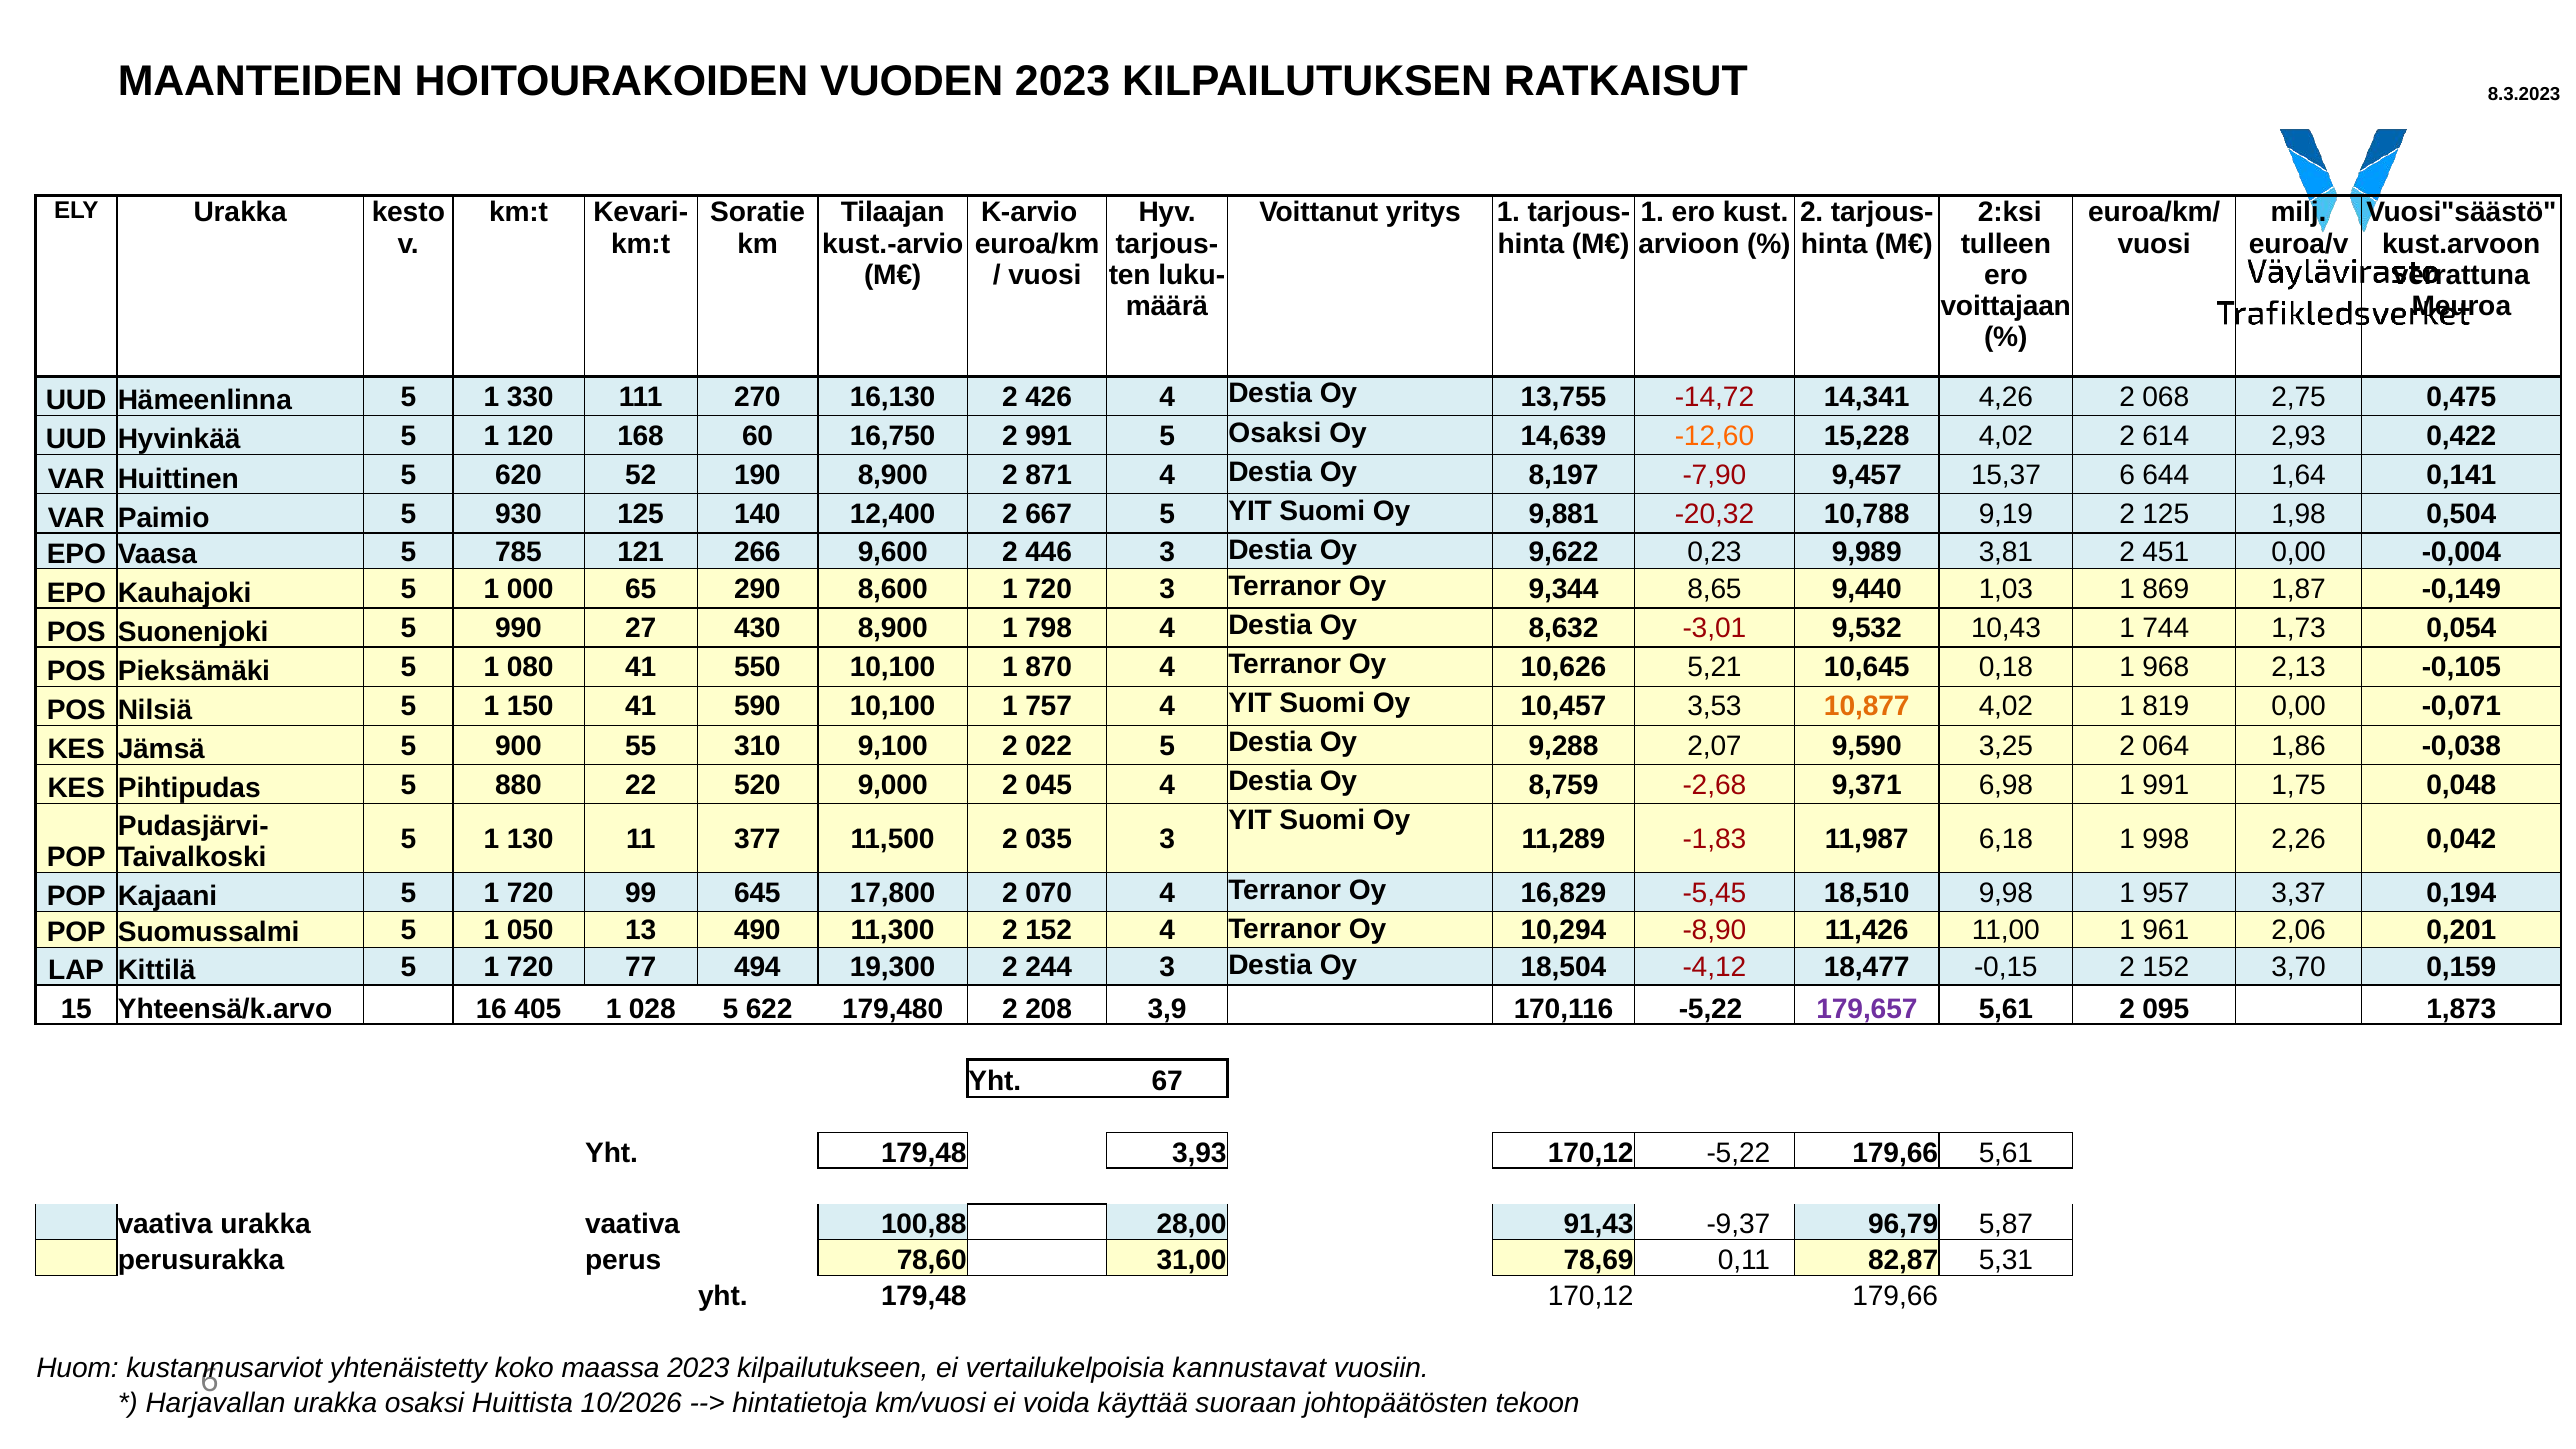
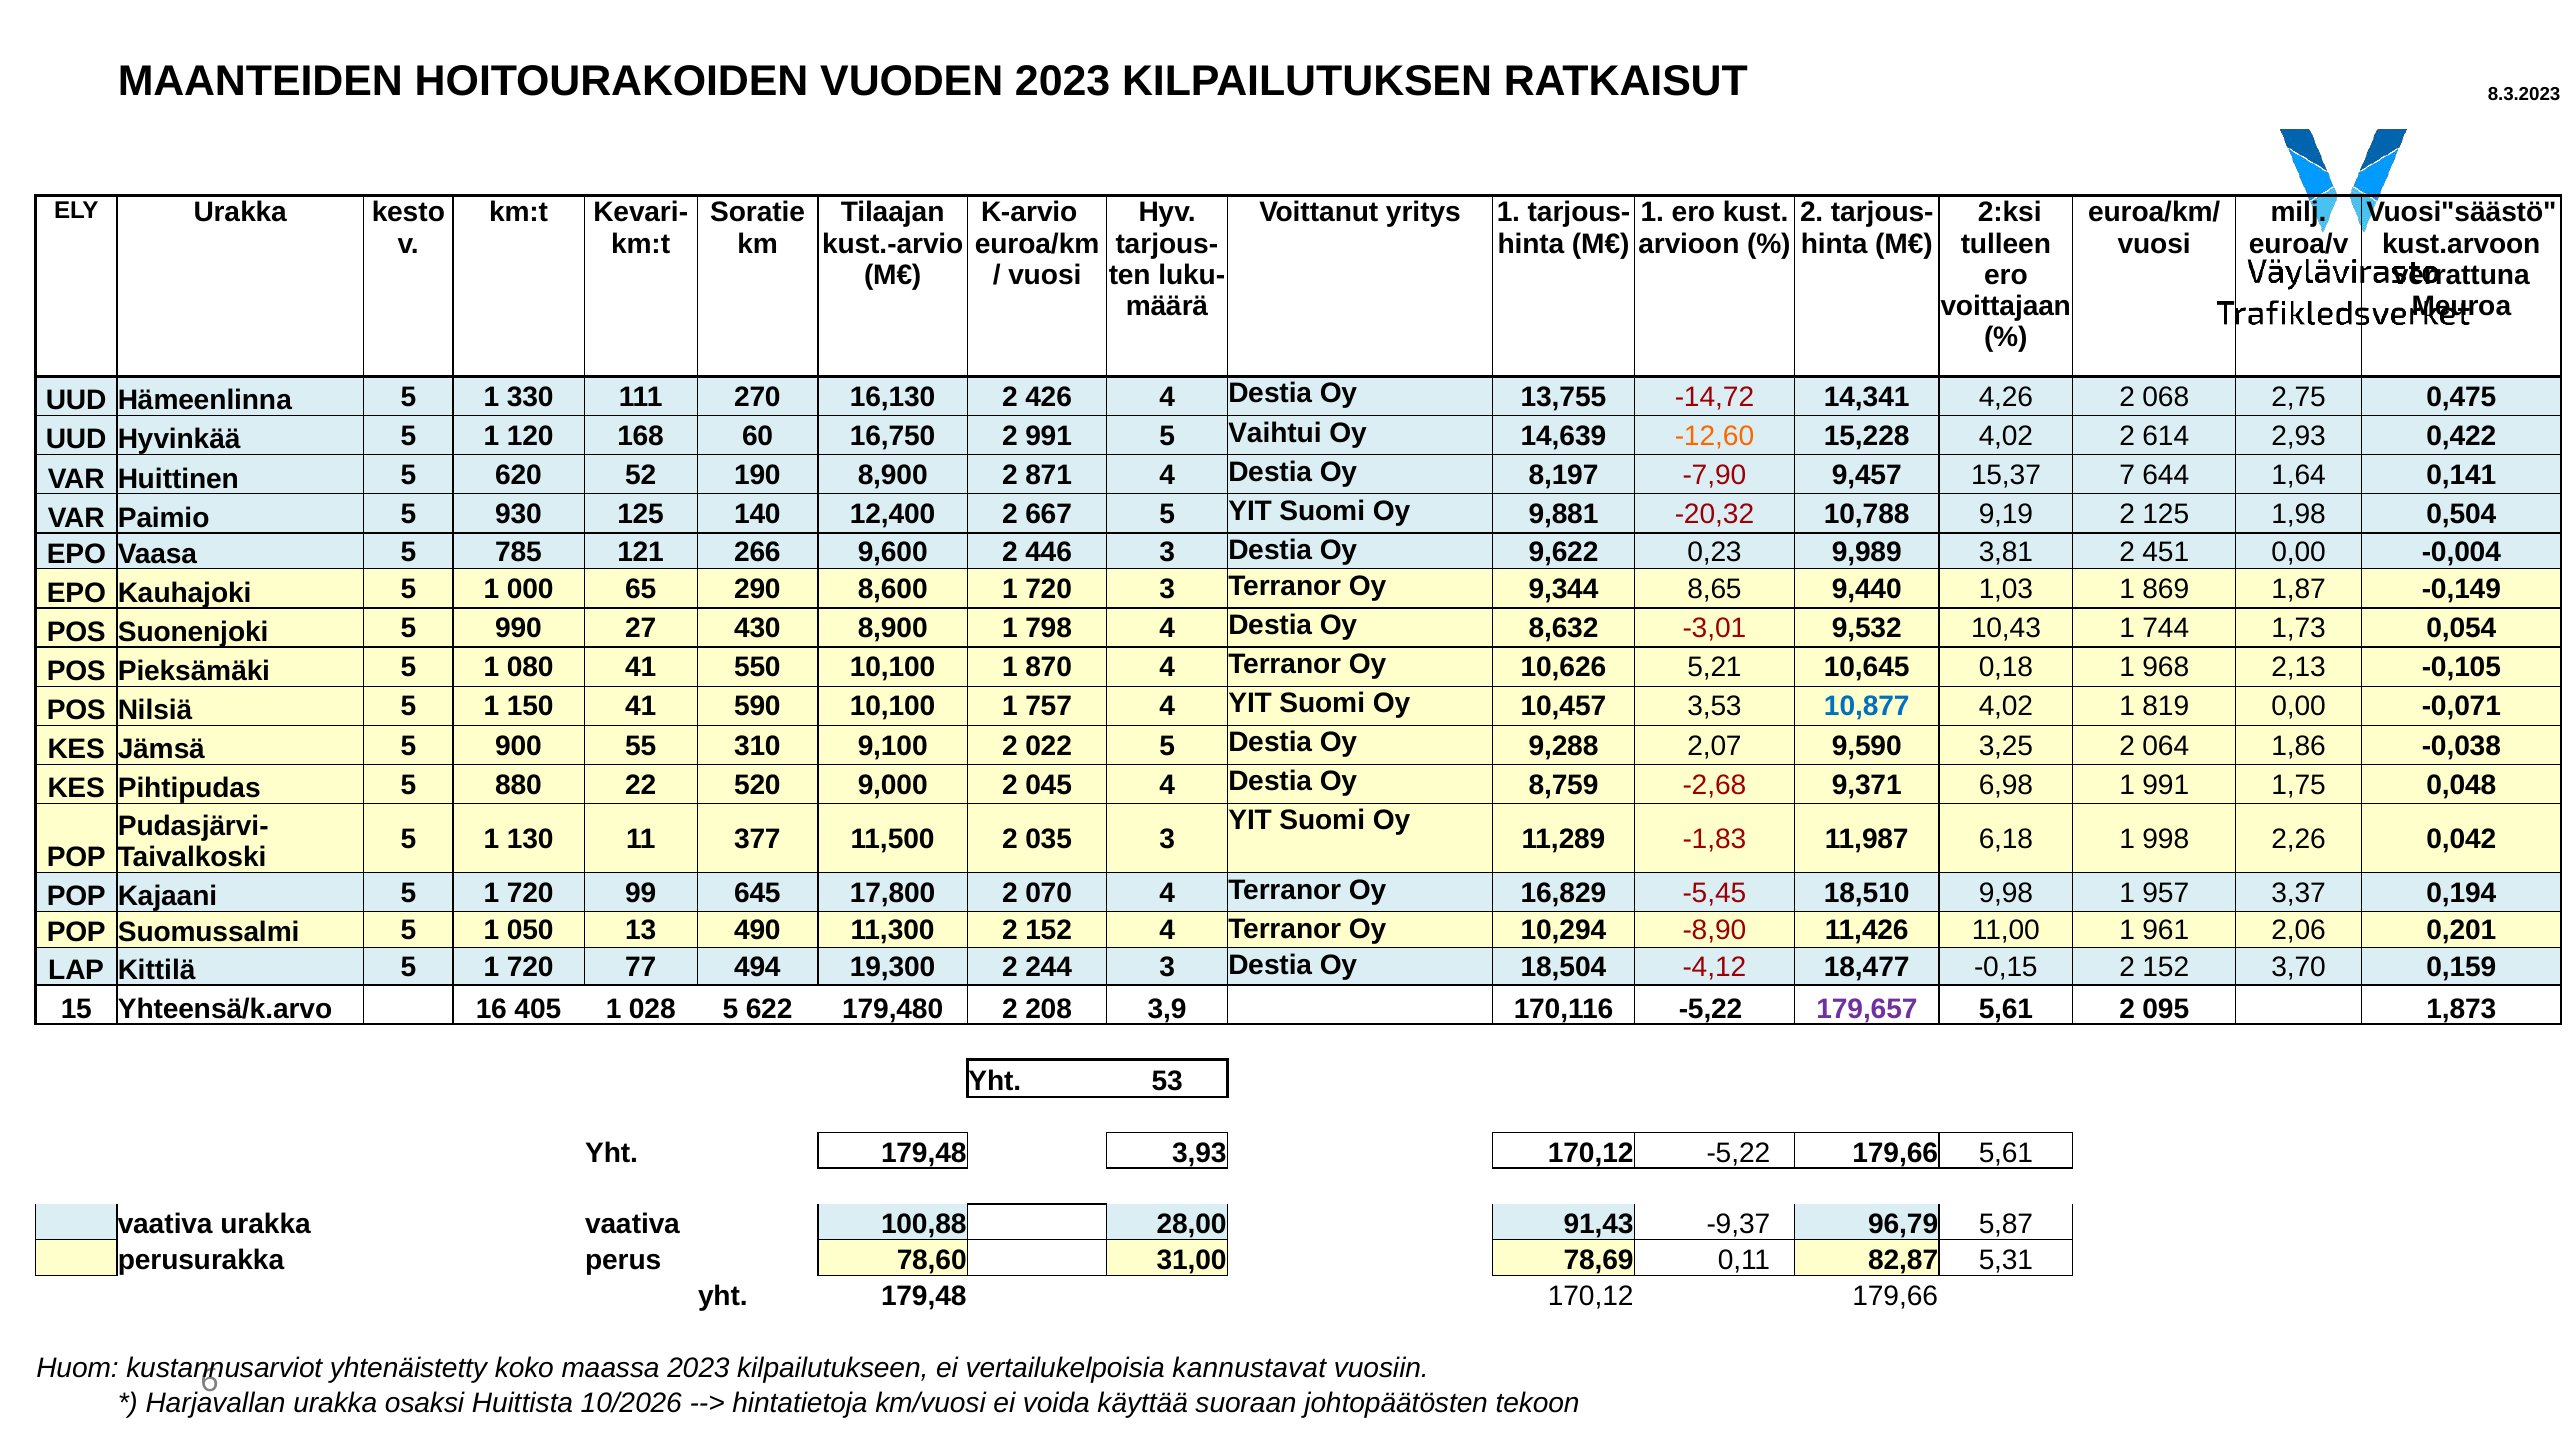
5 Osaksi: Osaksi -> Vaihtui (1275, 433)
15,37 6: 6 -> 7 (2127, 475)
10,877 colour: orange -> blue (1867, 707)
67: 67 -> 53 (1167, 1082)
